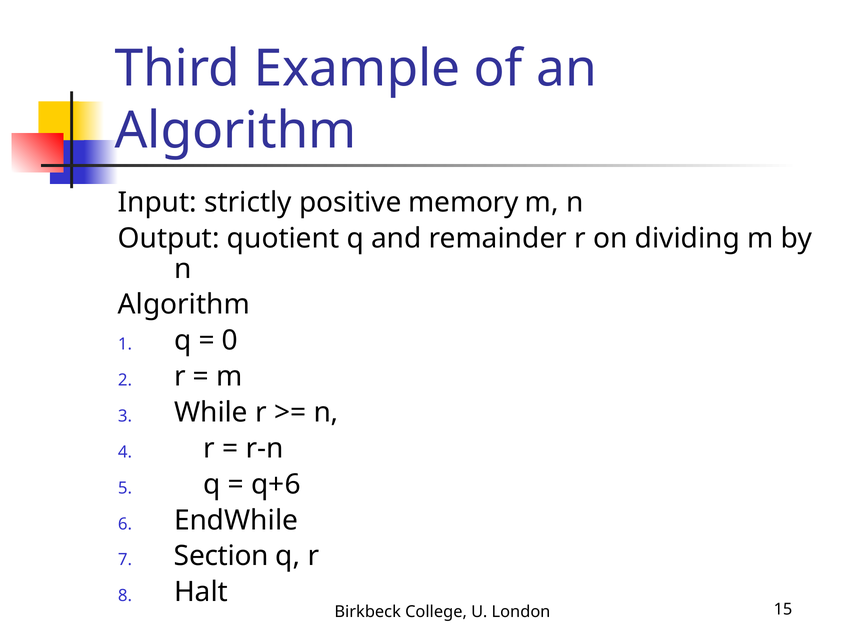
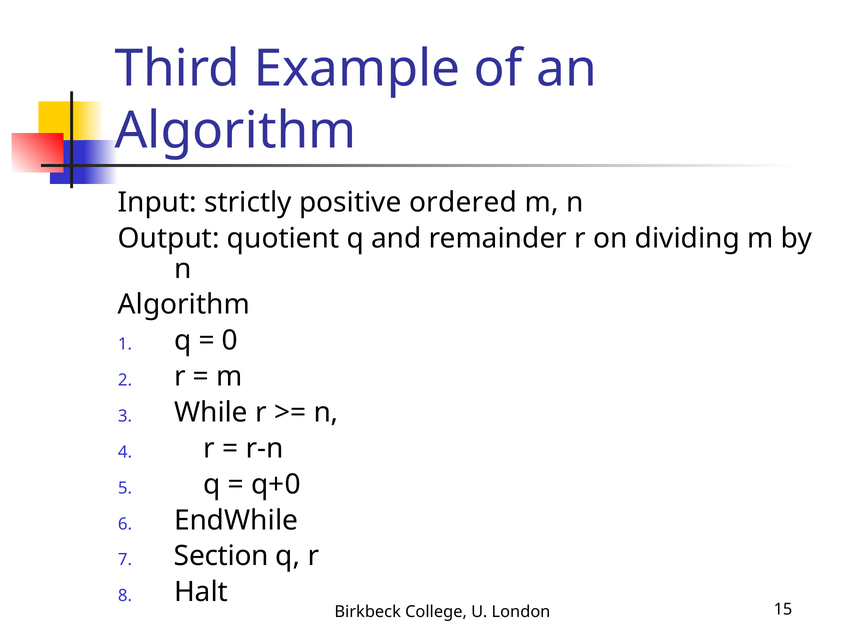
memory: memory -> ordered (463, 203)
q+6: q+6 -> q+0 (276, 485)
